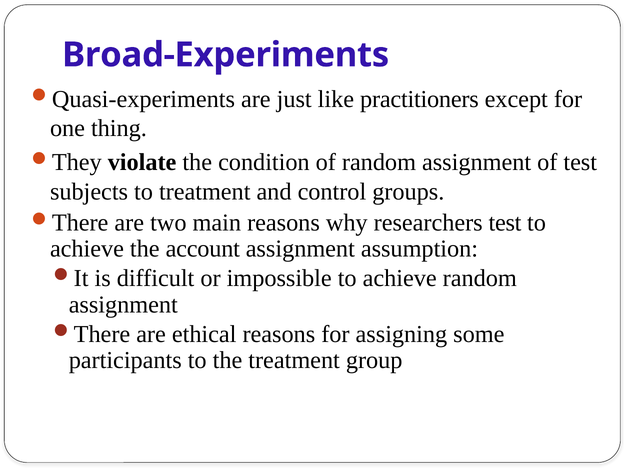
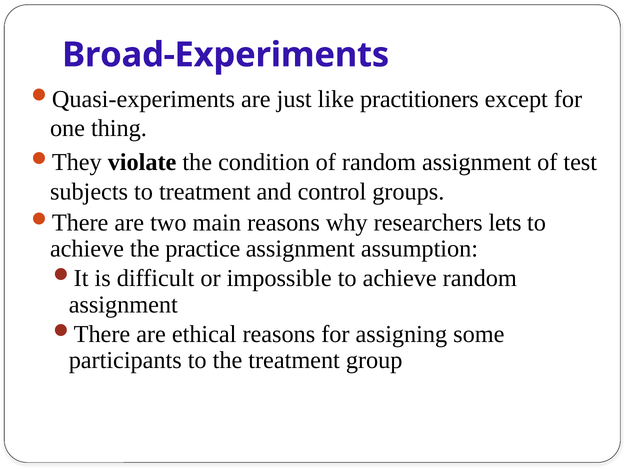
researchers test: test -> lets (505, 222)
account: account -> practice (203, 249)
